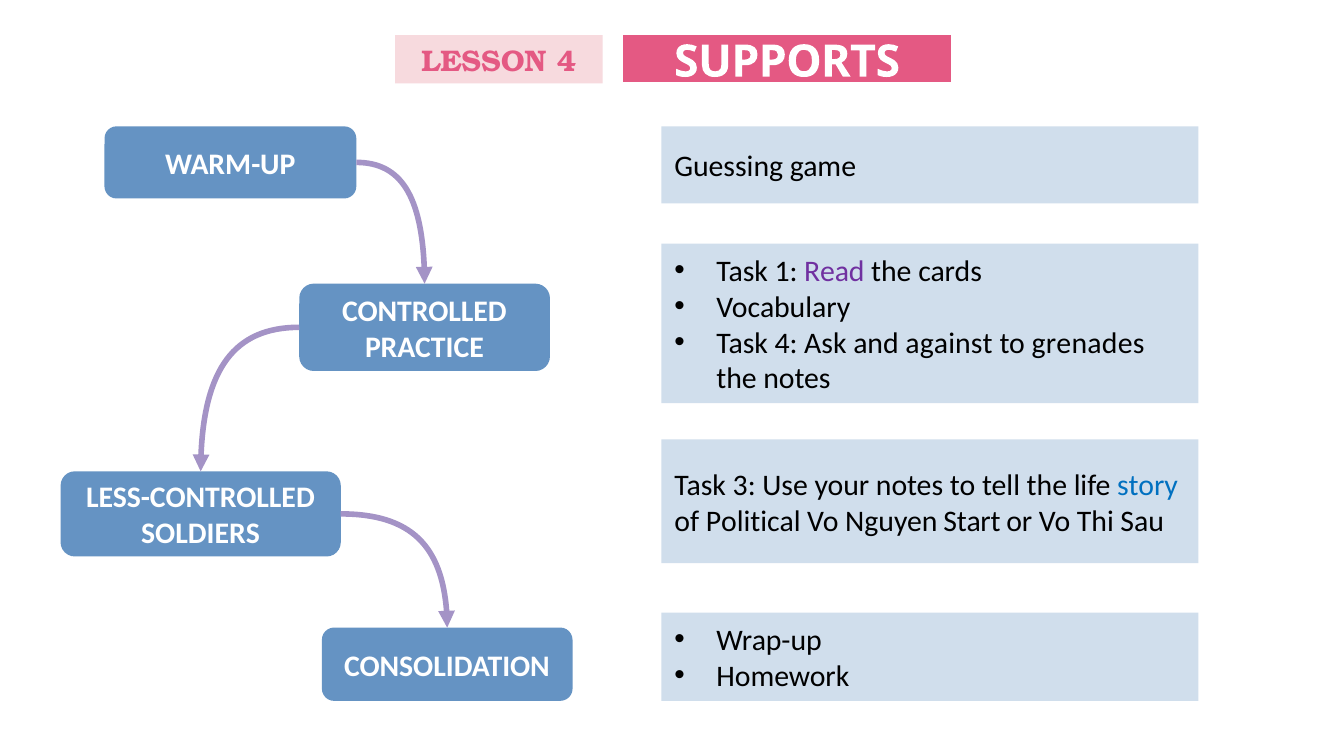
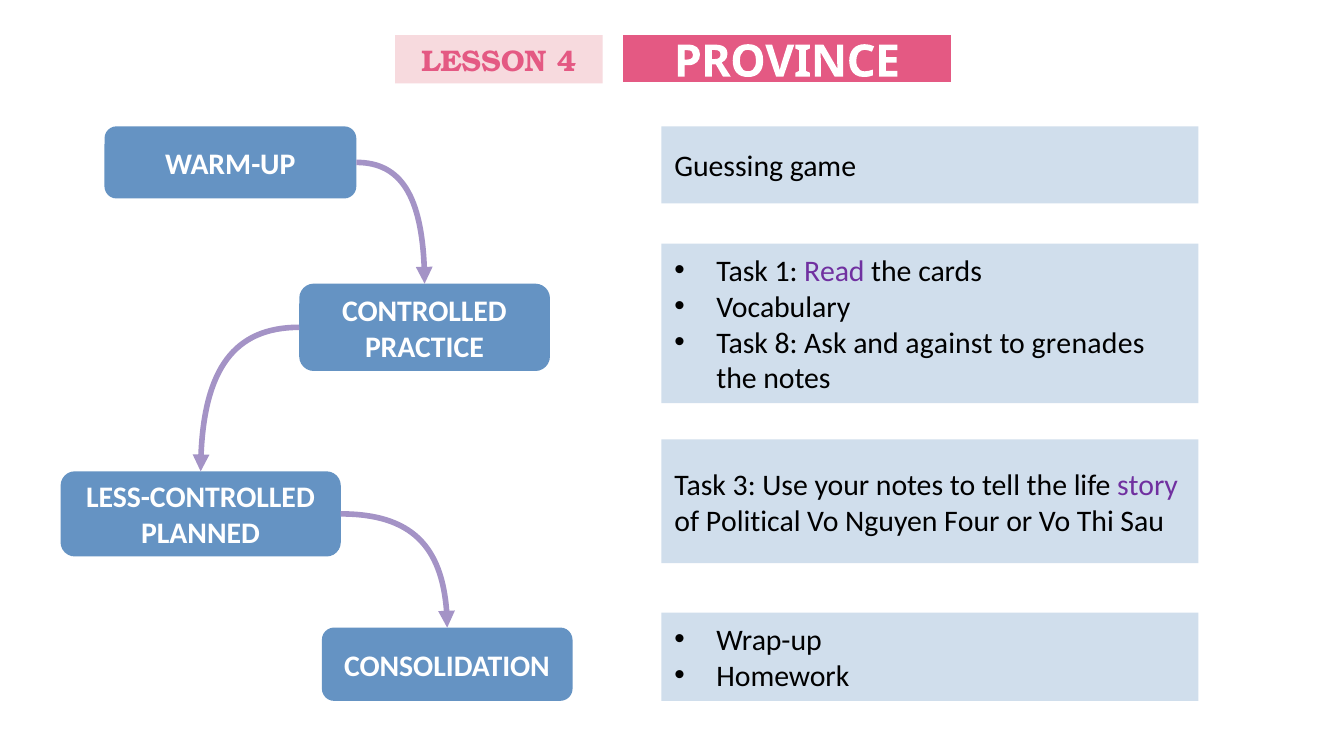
SUPPORTS: SUPPORTS -> PROVINCE (787, 62)
Task 4: 4 -> 8 (786, 343)
story colour: blue -> purple (1147, 485)
Start: Start -> Four (972, 521)
SOLDIERS: SOLDIERS -> PLANNED (201, 534)
